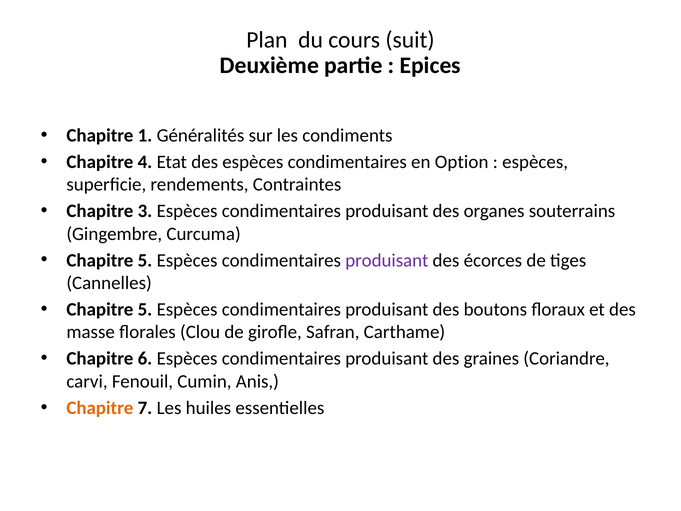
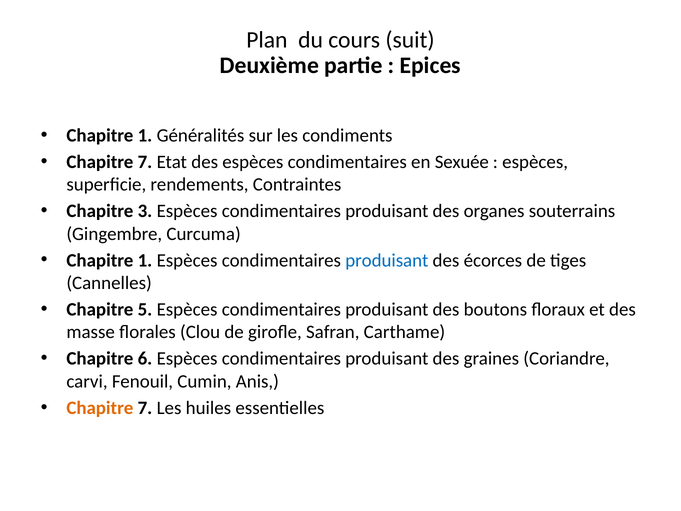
4: 4 -> 7 (145, 162)
Option: Option -> Sexuée (462, 162)
5: 5 -> 1 (145, 260)
produisant colour: purple -> blue (387, 260)
